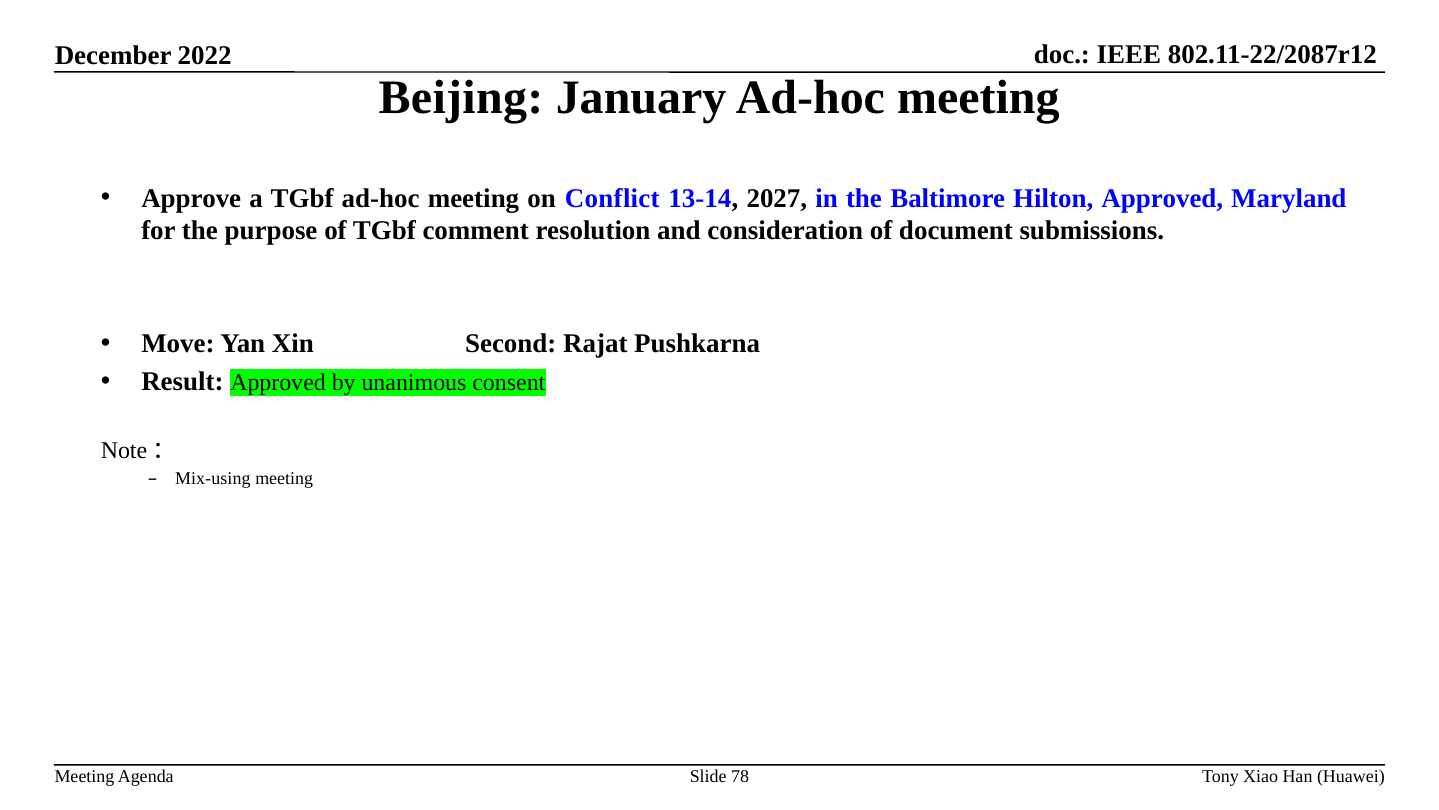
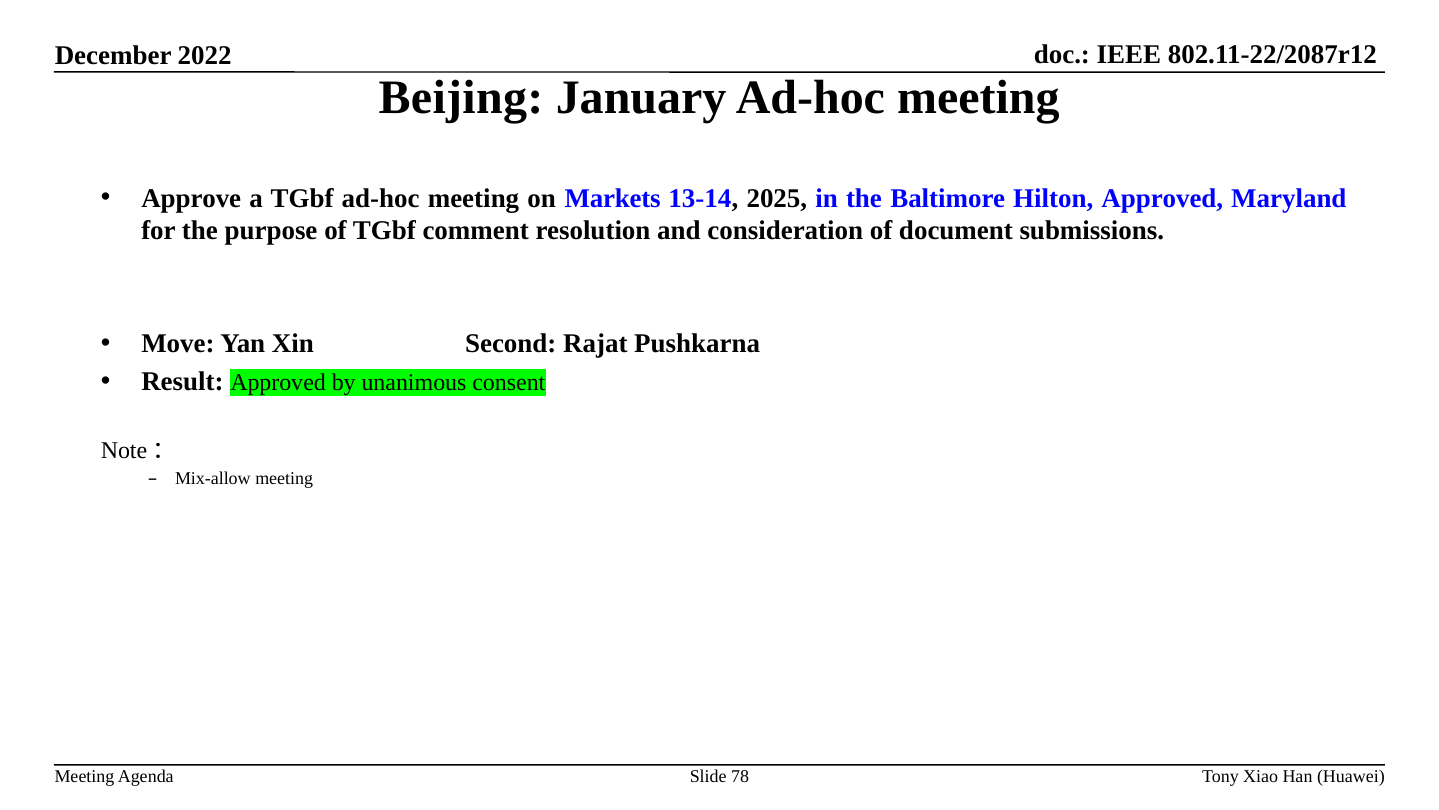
Conflict: Conflict -> Markets (613, 198)
2027: 2027 -> 2025 (777, 198)
Mix-using: Mix-using -> Mix-allow (213, 479)
